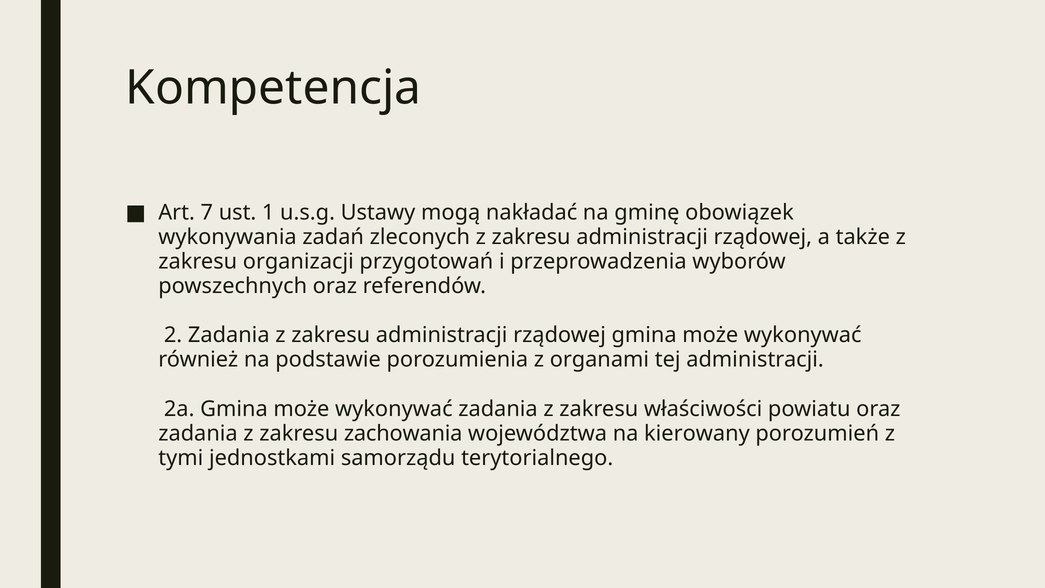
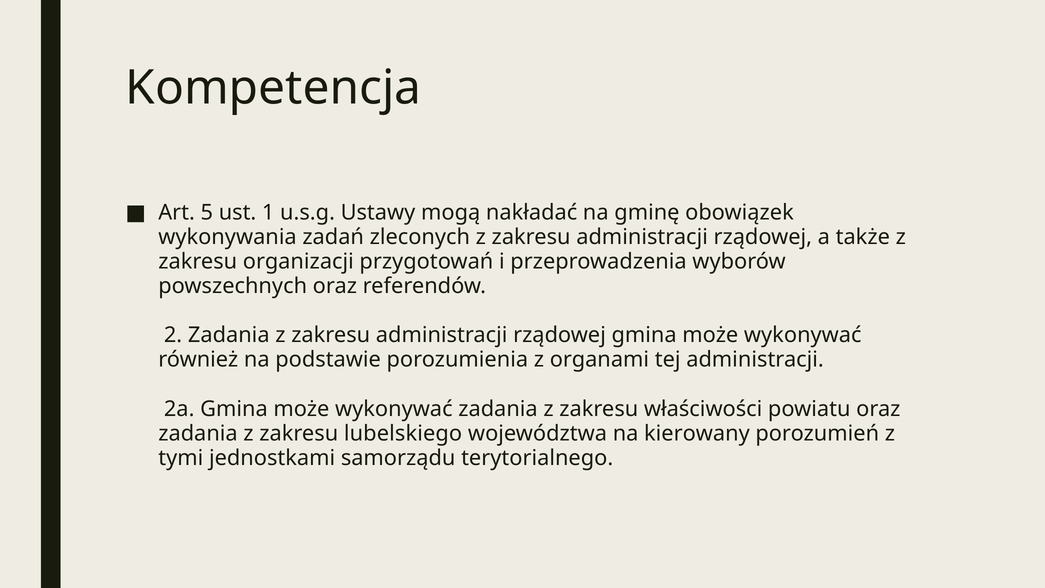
7: 7 -> 5 (207, 212)
zachowania: zachowania -> lubelskiego (403, 433)
